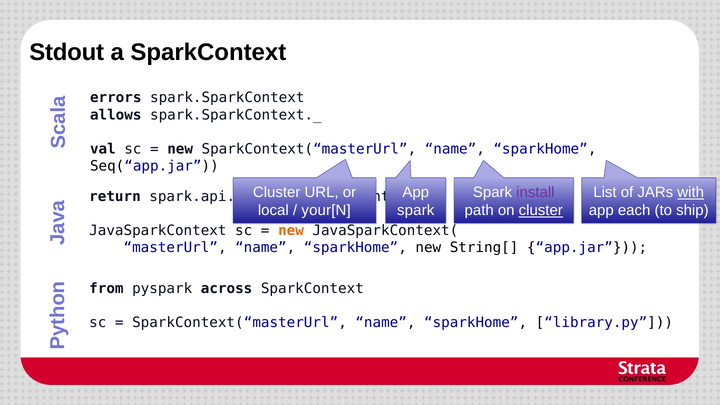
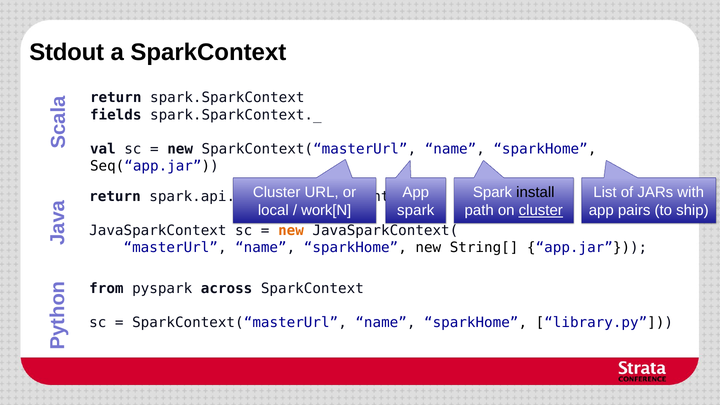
errors: errors -> return (116, 98)
allows: allows -> fields (116, 115)
install colour: purple -> black (535, 192)
with underline: present -> none (691, 192)
your[N: your[N -> work[N (326, 210)
each: each -> pairs (634, 210)
